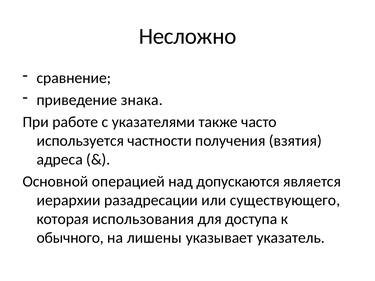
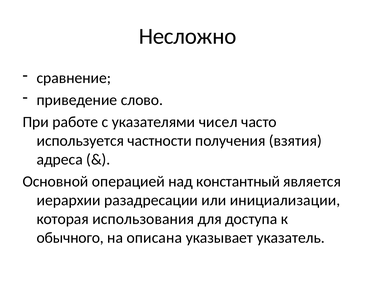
знака: знака -> слово (142, 100)
также: также -> чисел (218, 122)
допускаются: допускаются -> константный (238, 182)
существующего: существующего -> инициализации (285, 200)
лишены: лишены -> описана (154, 238)
